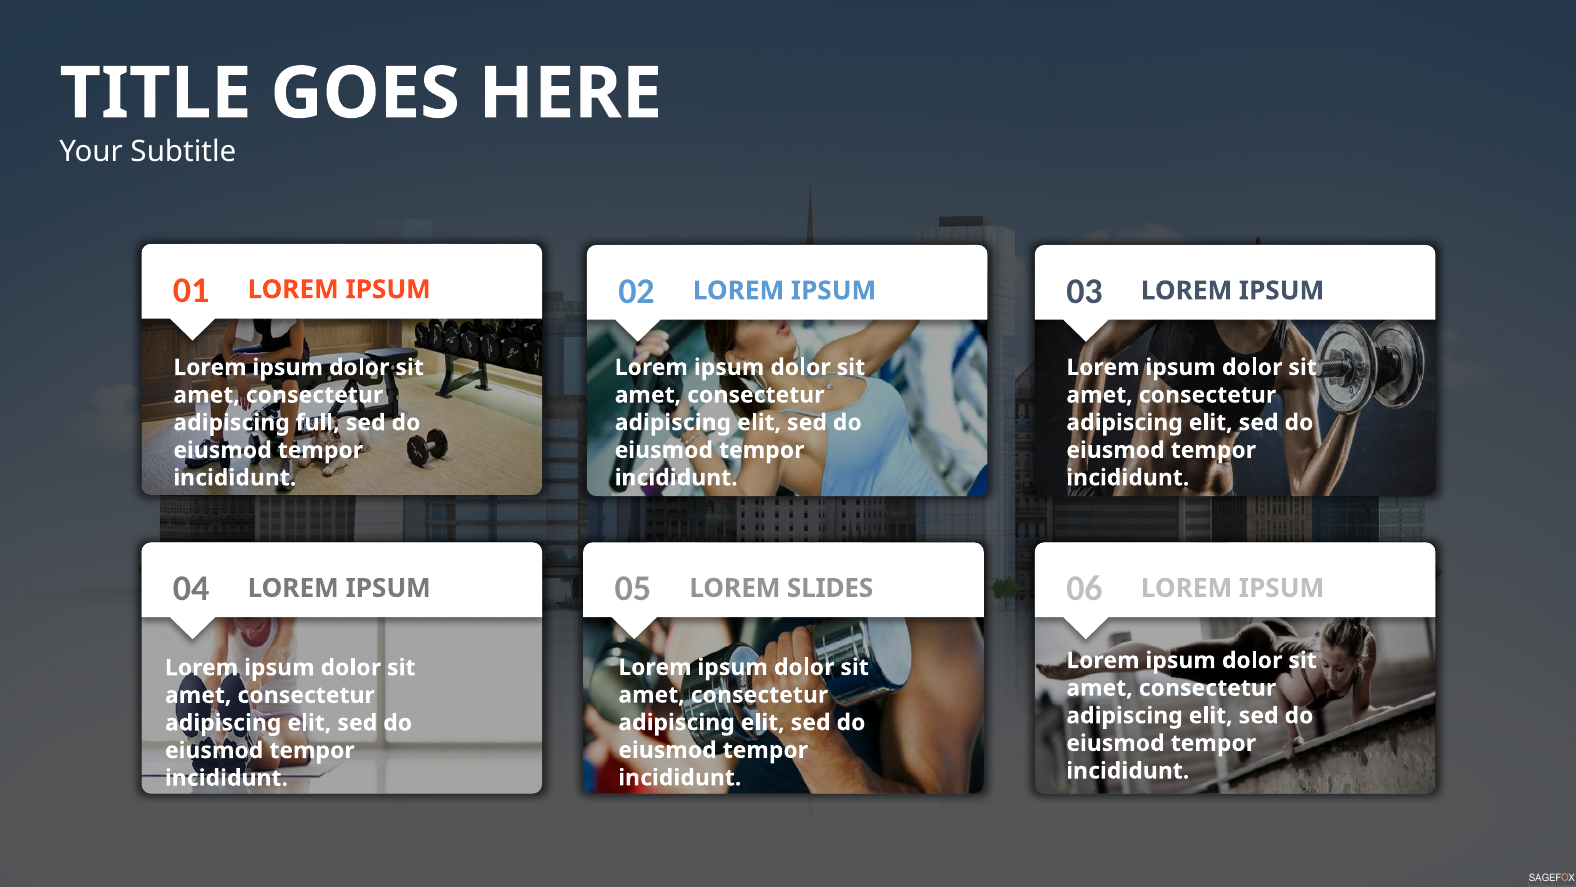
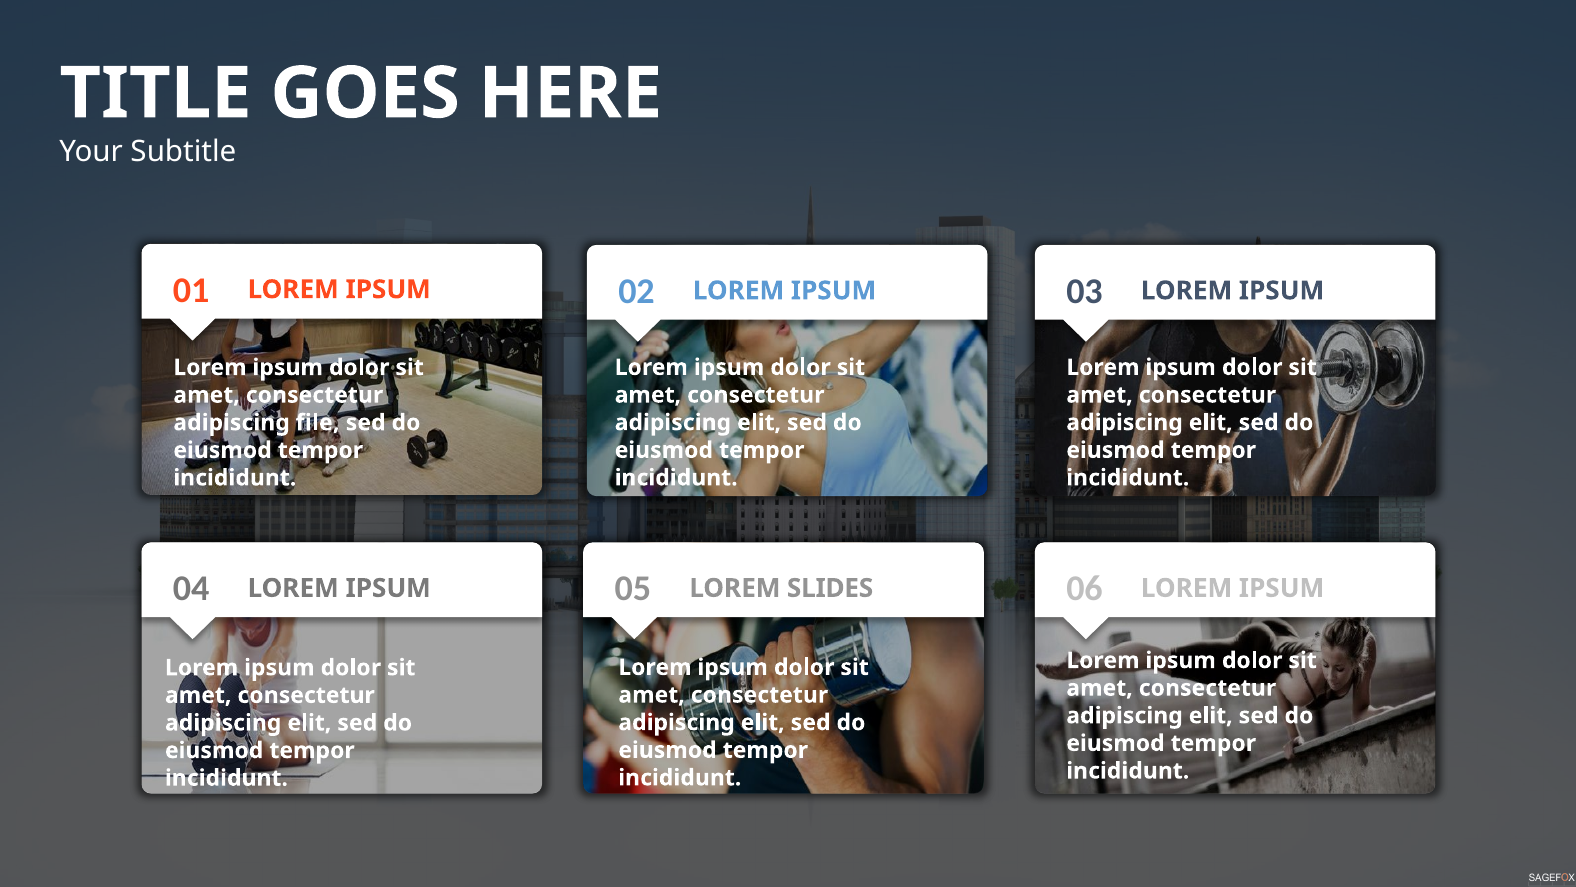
full: full -> file (318, 422)
